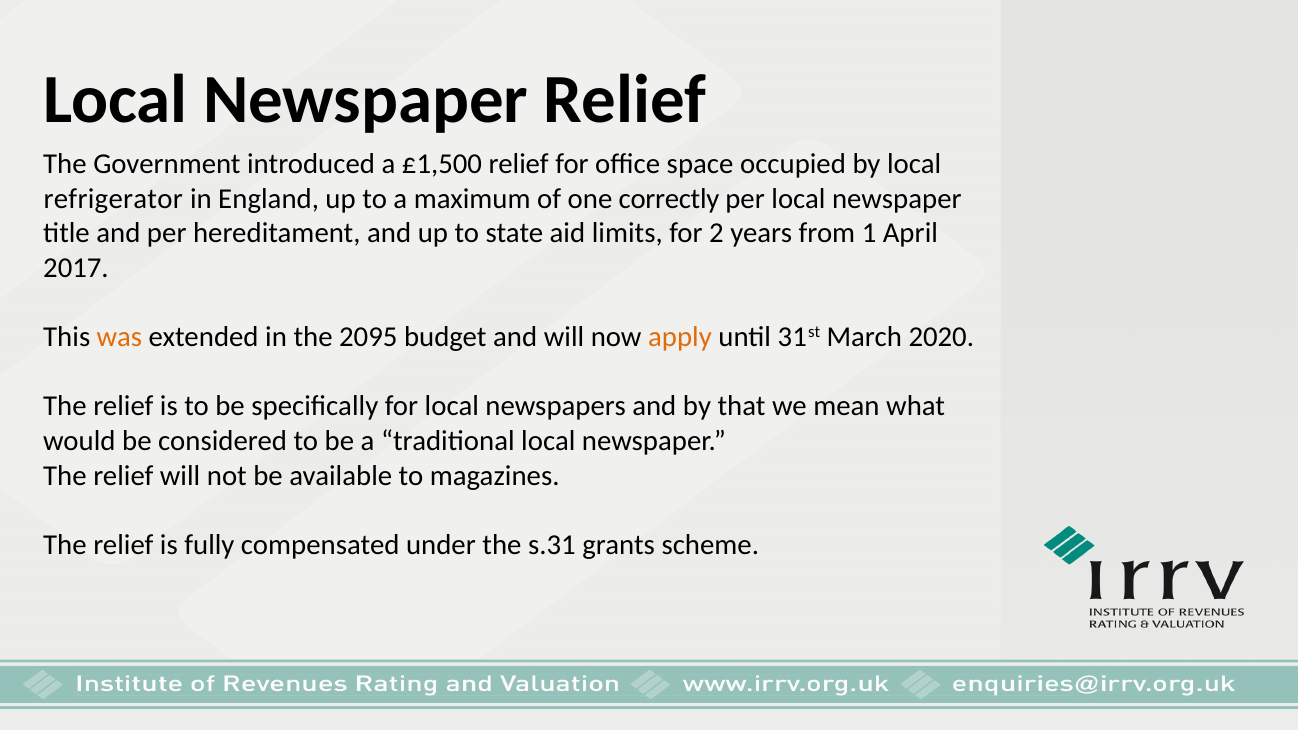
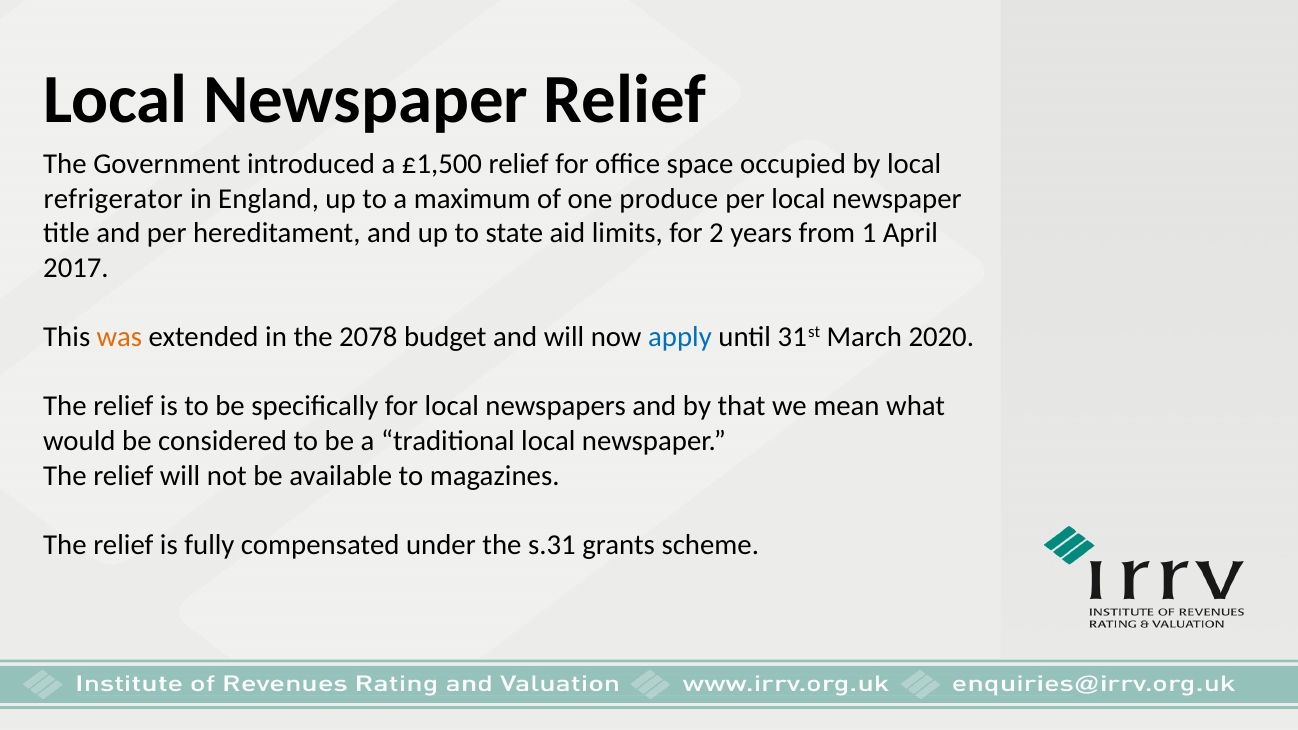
correctly: correctly -> produce (669, 199)
2095: 2095 -> 2078 (368, 337)
apply colour: orange -> blue (680, 337)
